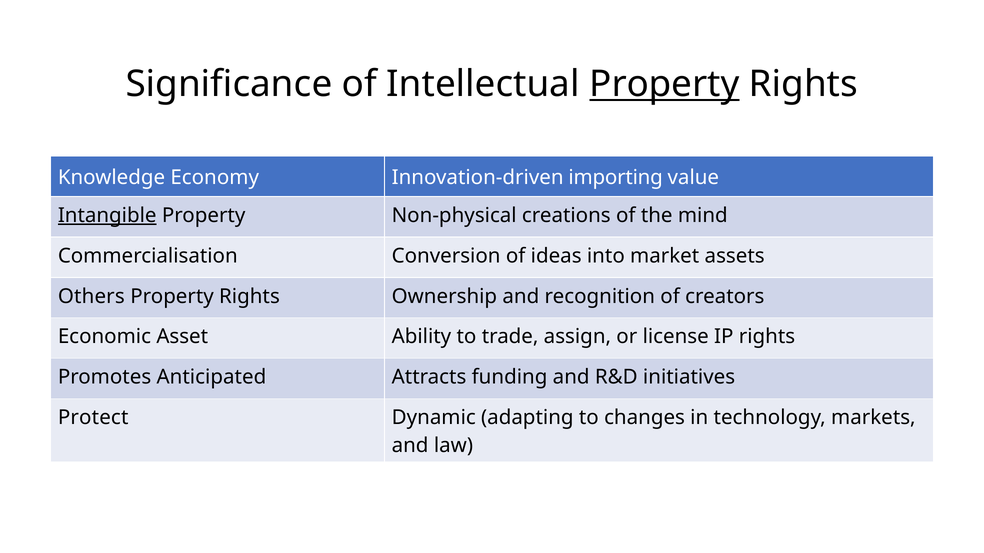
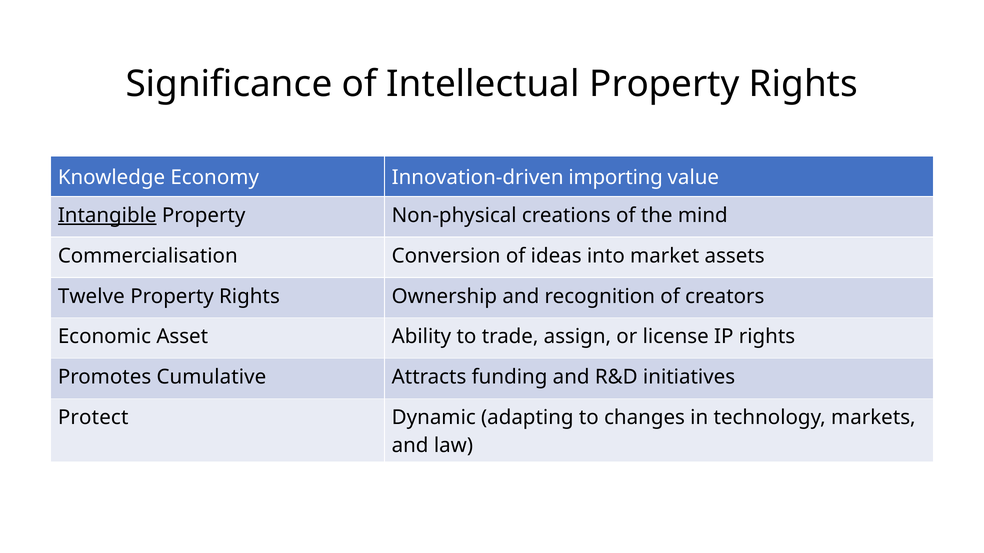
Property underline: present -> none (664, 84)
Others: Others -> Twelve (91, 297)
Anticipated: Anticipated -> Cumulative (211, 378)
